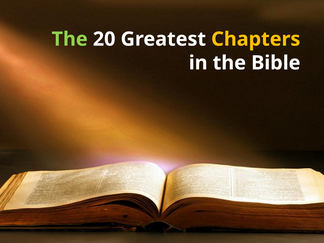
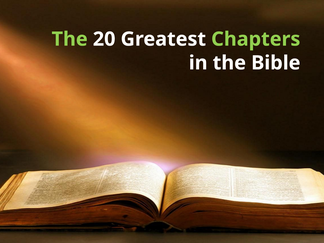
Chapters colour: yellow -> light green (256, 39)
